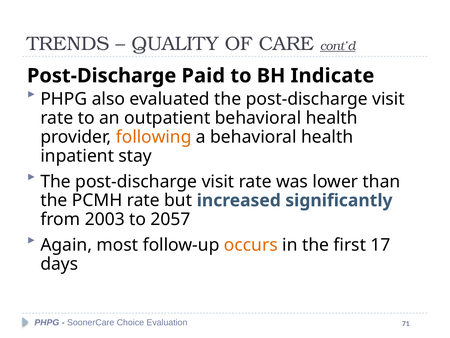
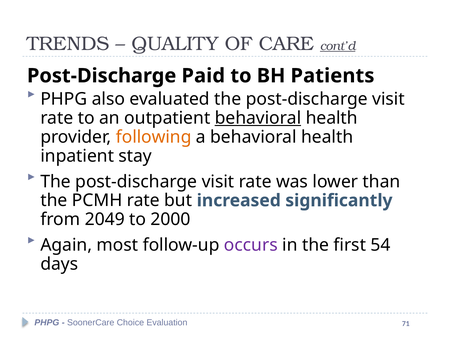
Indicate: Indicate -> Patients (332, 76)
behavioral underline: none -> present (258, 118)
2003: 2003 -> 2049 (105, 219)
2057: 2057 -> 2000 (171, 219)
occurs colour: orange -> purple (251, 245)
17: 17 -> 54 (381, 245)
